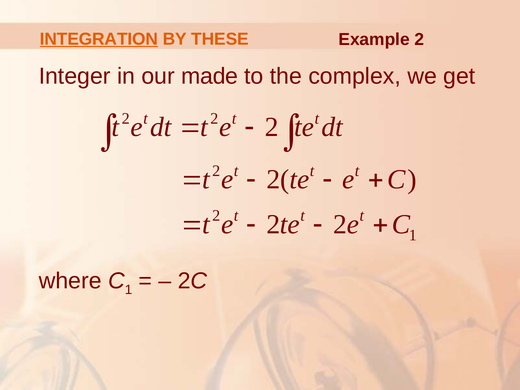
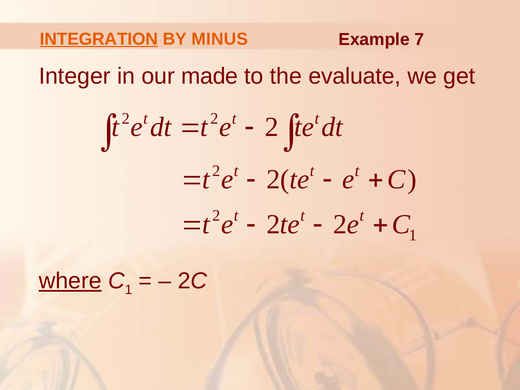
THESE: THESE -> MINUS (220, 39)
Example 2: 2 -> 7 (419, 39)
complex: complex -> evaluate (355, 76)
where underline: none -> present (70, 281)
